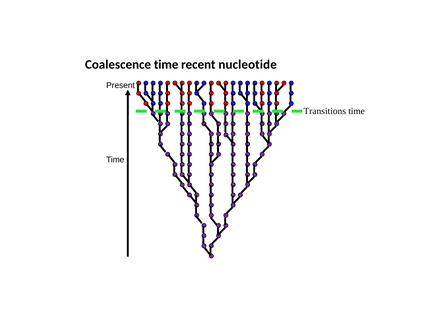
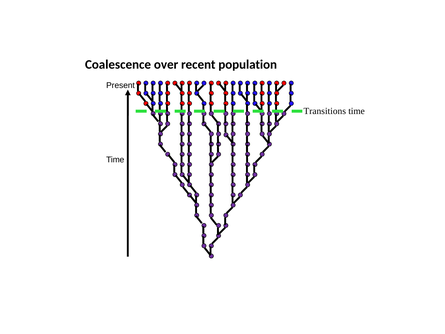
Coalescence time: time -> over (166, 64)
nucleotide: nucleotide -> population (248, 64)
